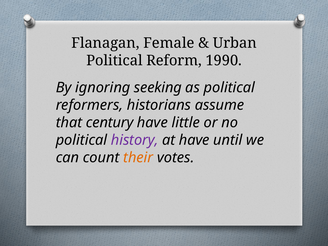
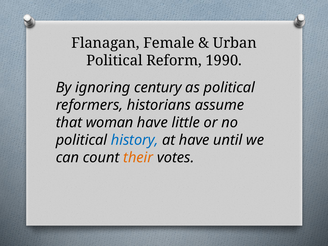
seeking: seeking -> century (158, 87)
century: century -> woman (110, 122)
history colour: purple -> blue (135, 140)
